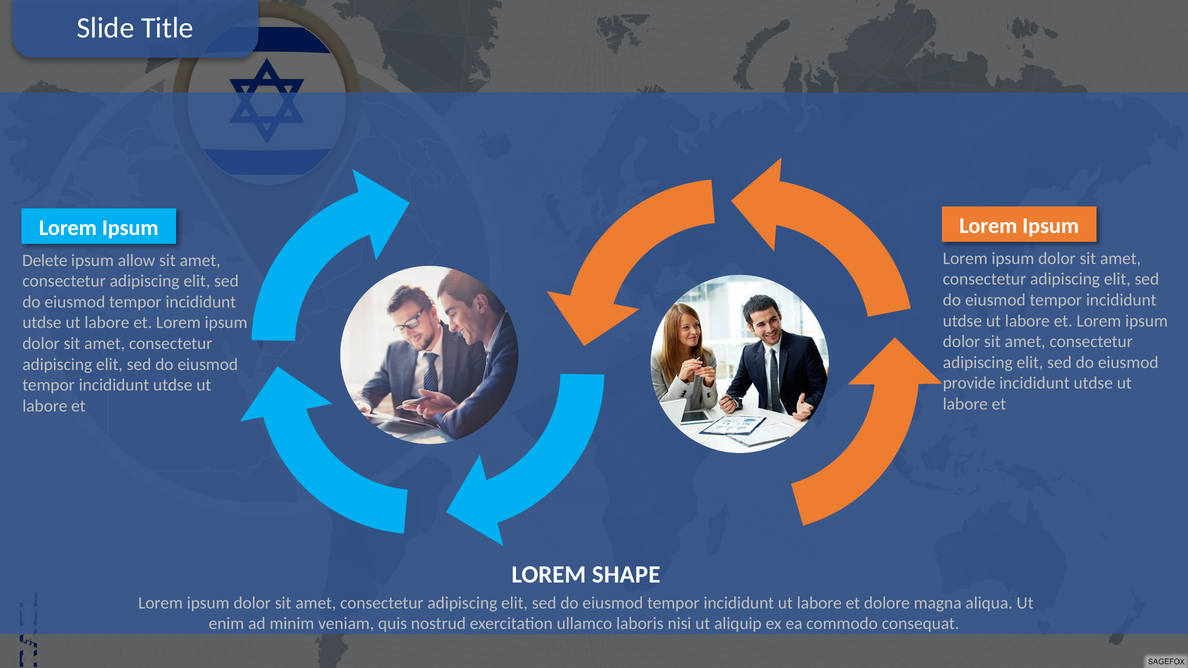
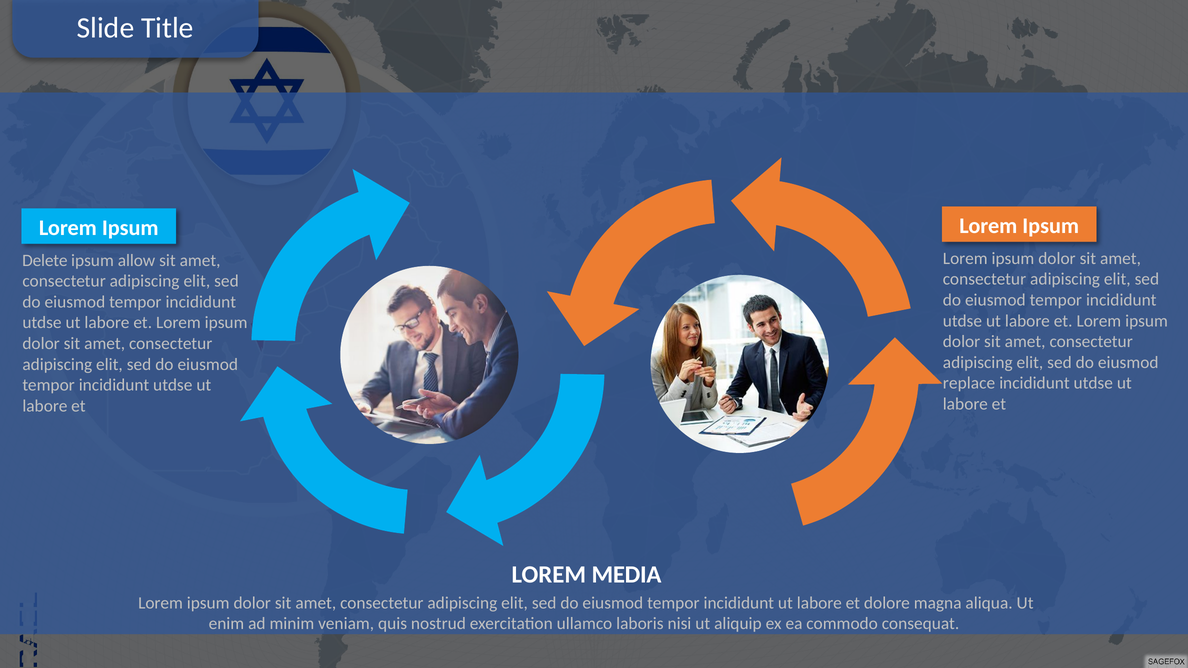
provide: provide -> replace (969, 383)
SHAPE: SHAPE -> MEDIA (626, 575)
